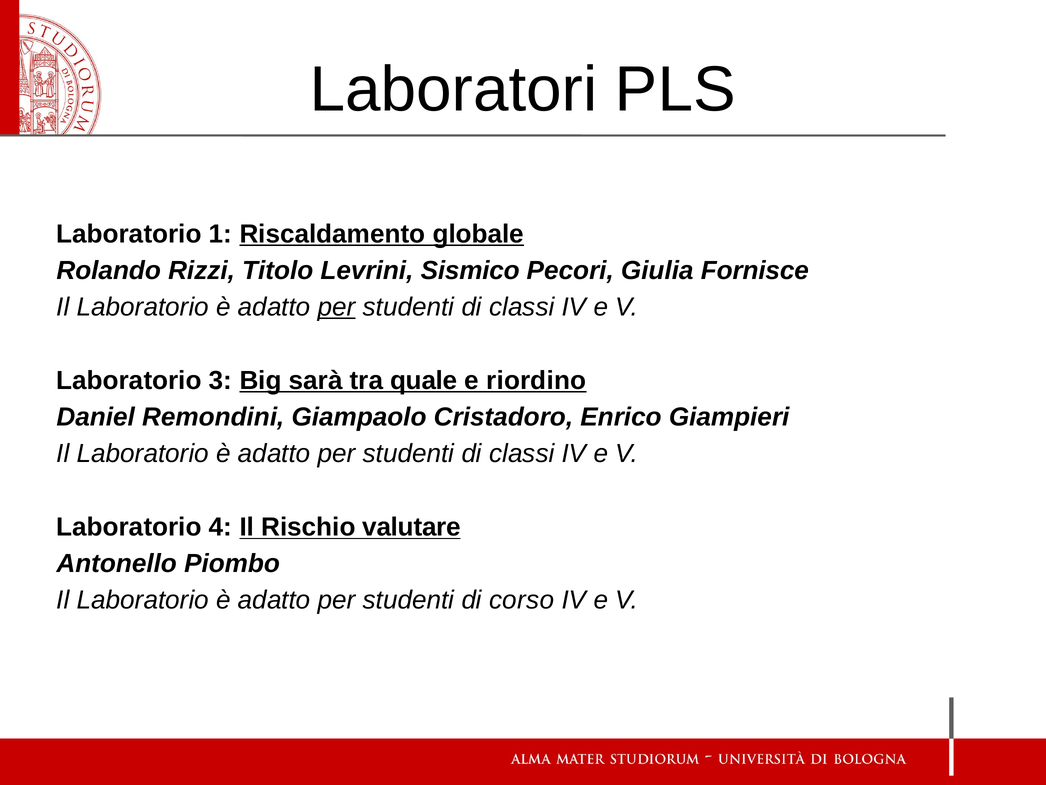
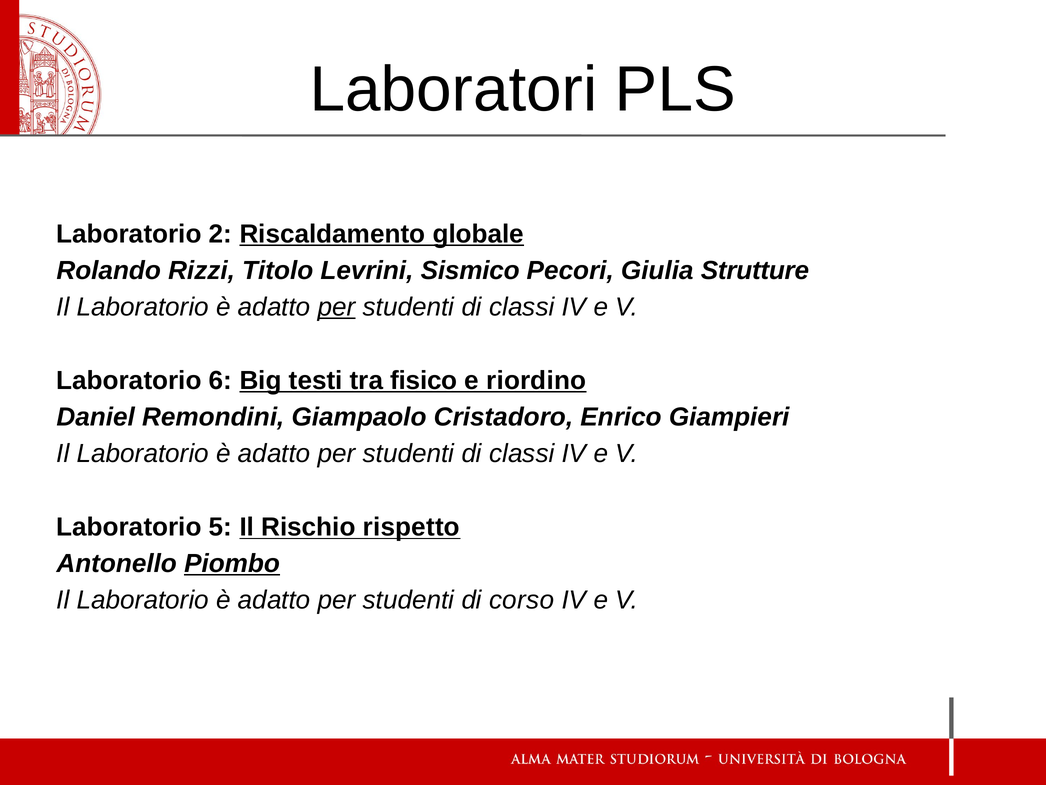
1: 1 -> 2 (220, 234)
Fornisce: Fornisce -> Strutture (755, 270)
3: 3 -> 6 (220, 380)
sarà: sarà -> testi (316, 380)
quale: quale -> fisico (424, 380)
4: 4 -> 5 (220, 527)
valutare: valutare -> rispetto (411, 527)
Piombo underline: none -> present (232, 563)
